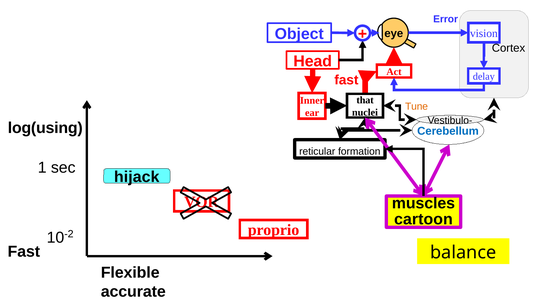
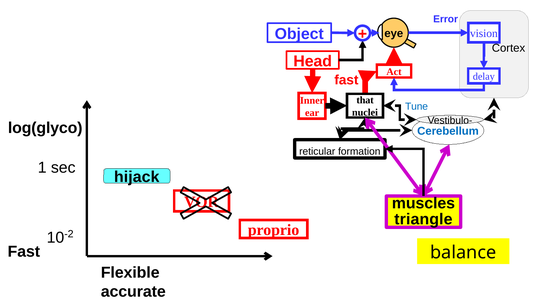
Tune colour: orange -> blue (417, 107)
log(using: log(using -> log(glyco (45, 128)
cartoon: cartoon -> triangle (423, 219)
